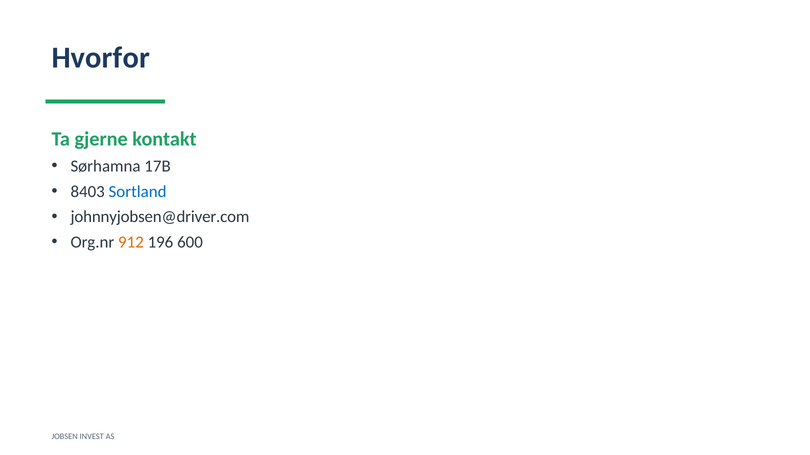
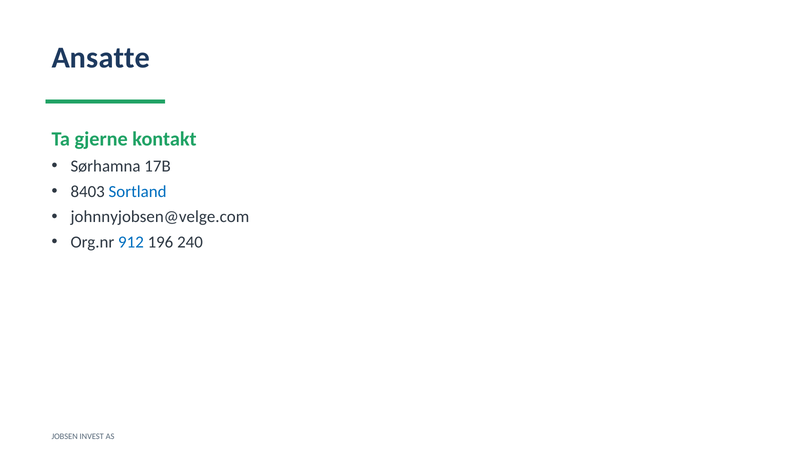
Hvorfor: Hvorfor -> Ansatte (101, 58)
johnnyjobsen@driver.com: johnnyjobsen@driver.com -> johnnyjobsen@velge.com (160, 217)
912 colour: orange -> blue (131, 243)
600: 600 -> 240 (190, 243)
